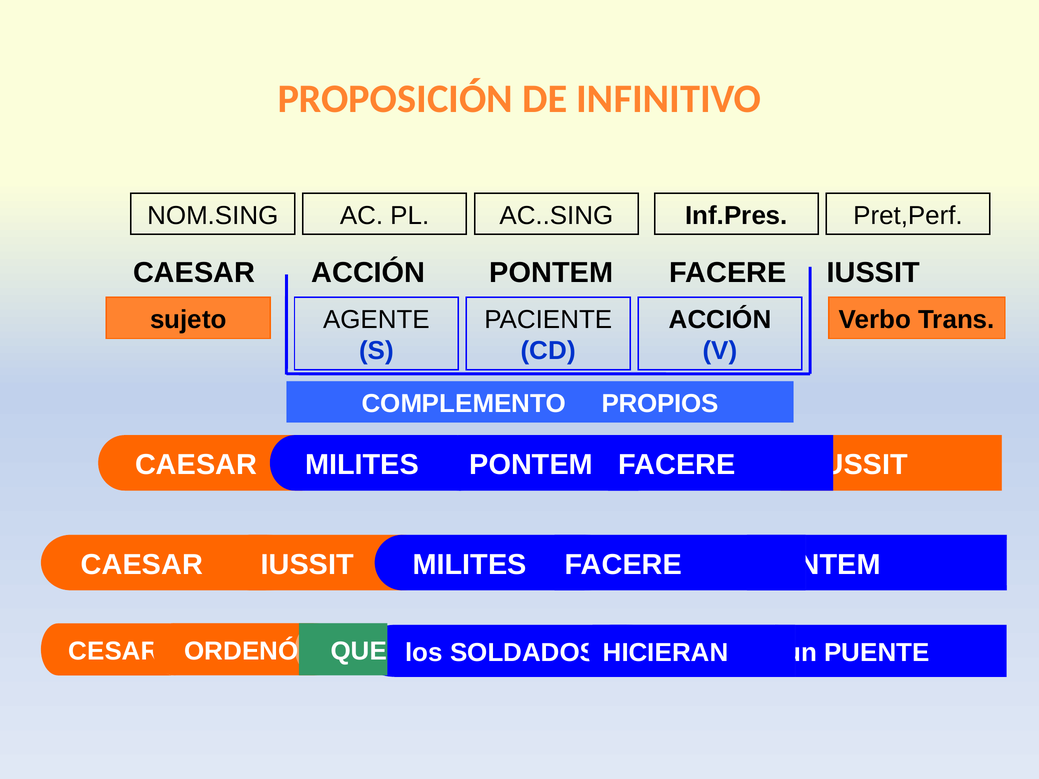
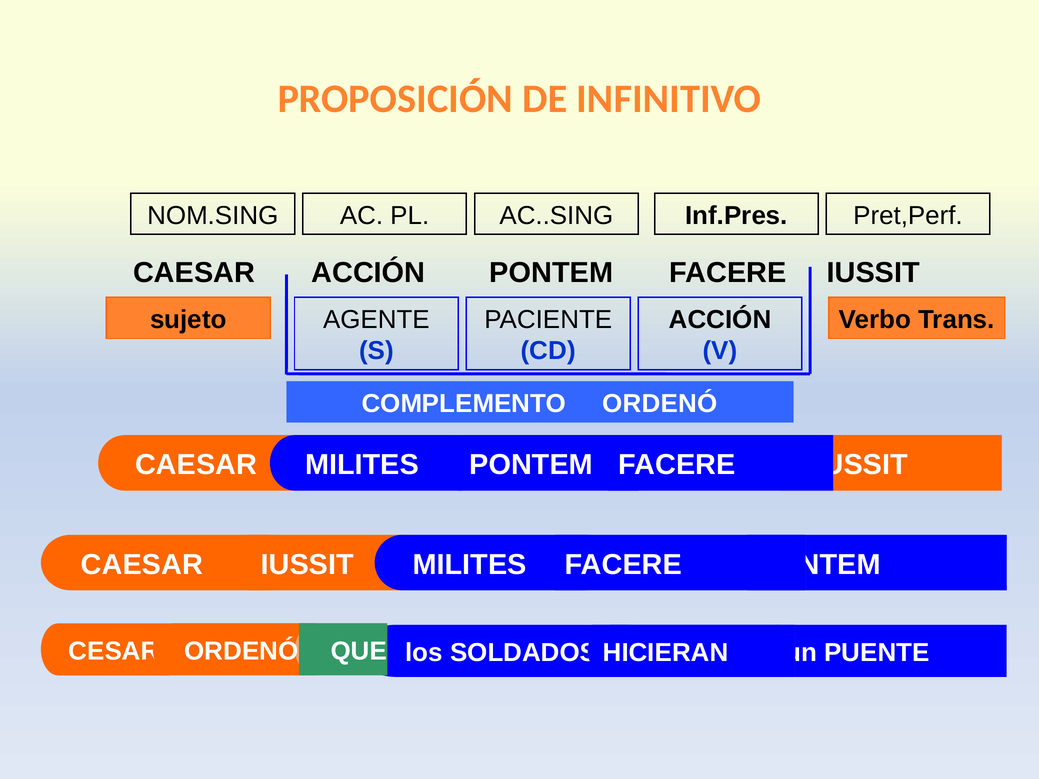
COMPLEMENTO PROPIOS: PROPIOS -> ORDENÓ (660, 404)
